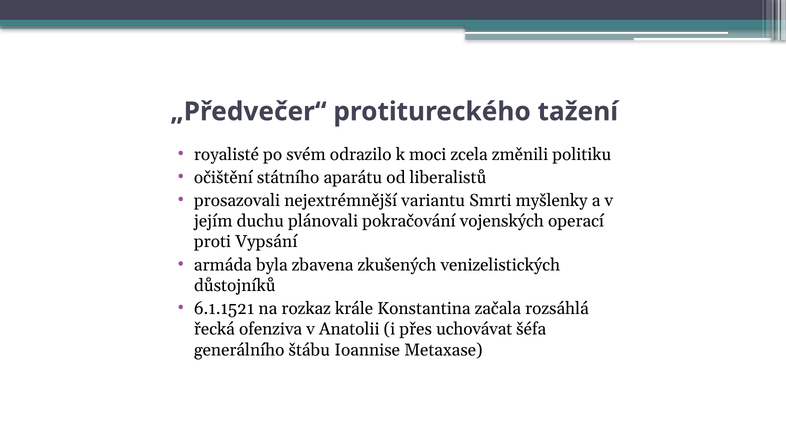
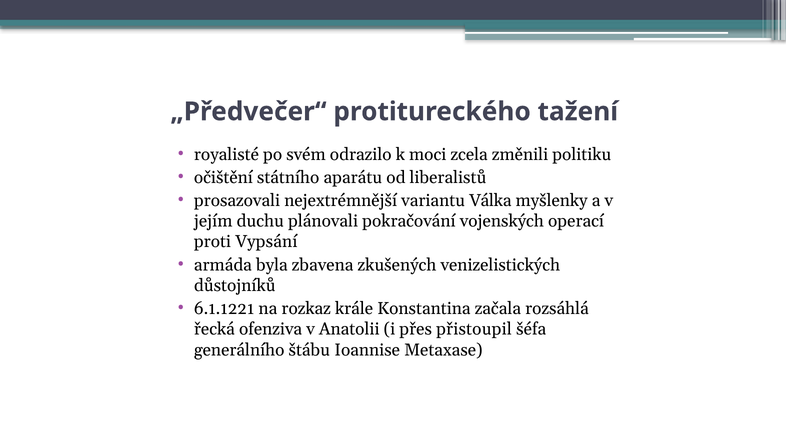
Smrti: Smrti -> Válka (490, 201)
6.1.1521: 6.1.1521 -> 6.1.1221 (224, 309)
uchovávat: uchovávat -> přistoupil (474, 329)
